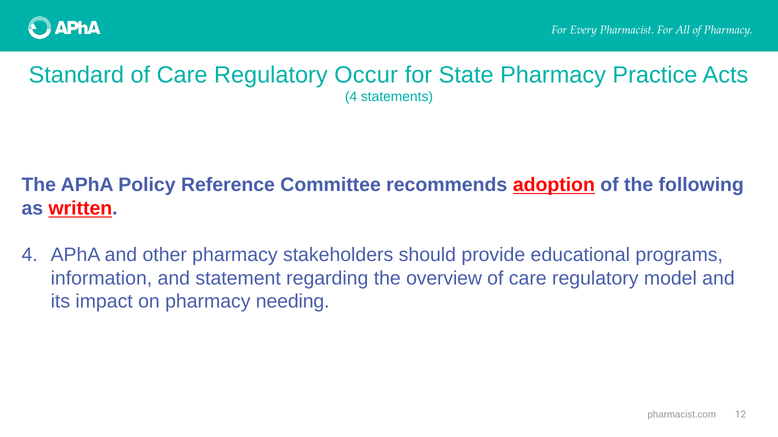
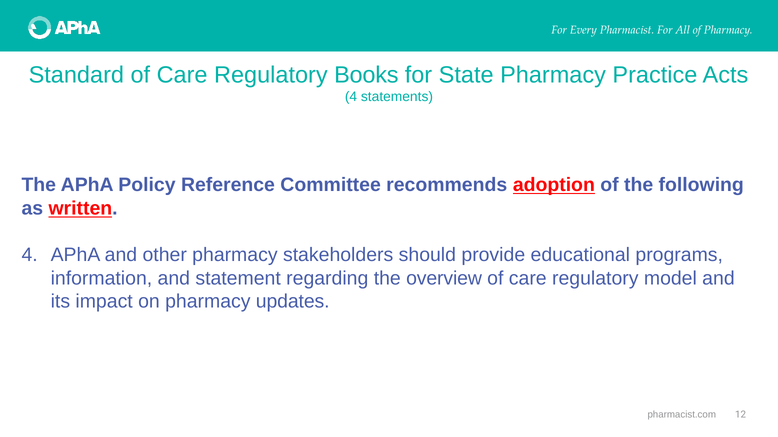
Occur: Occur -> Books (366, 75)
needing: needing -> updates (293, 302)
